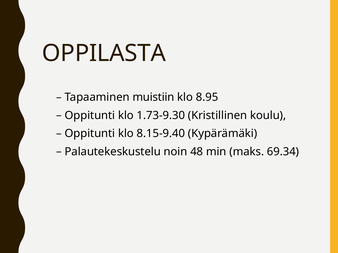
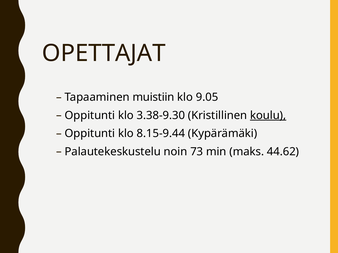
OPPILASTA: OPPILASTA -> OPETTAJAT (104, 53)
8.95: 8.95 -> 9.05 (207, 97)
1.73-9.30: 1.73-9.30 -> 3.38-9.30 (161, 116)
koulu underline: none -> present (268, 116)
8.15-9.40: 8.15-9.40 -> 8.15-9.44 (161, 134)
48: 48 -> 73 (197, 152)
69.34: 69.34 -> 44.62 (283, 152)
